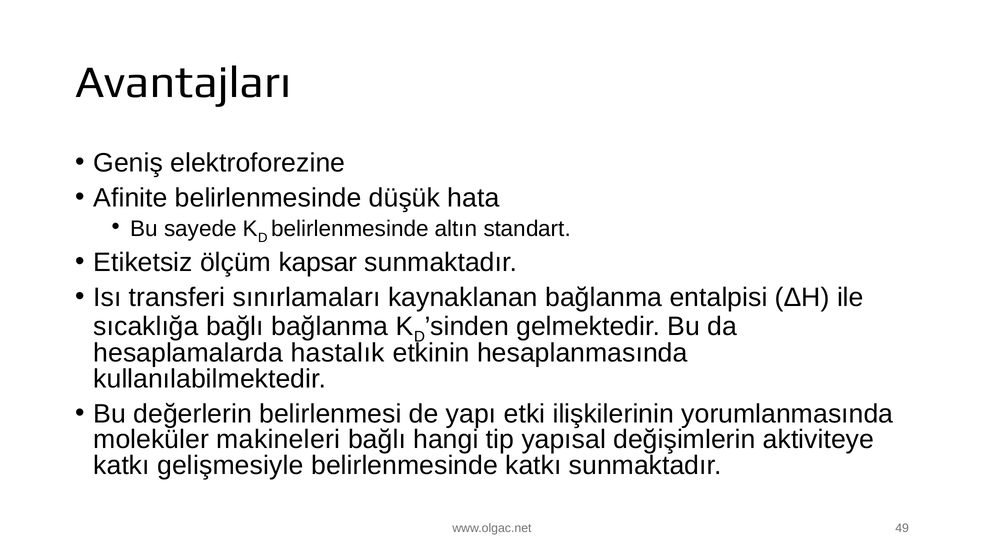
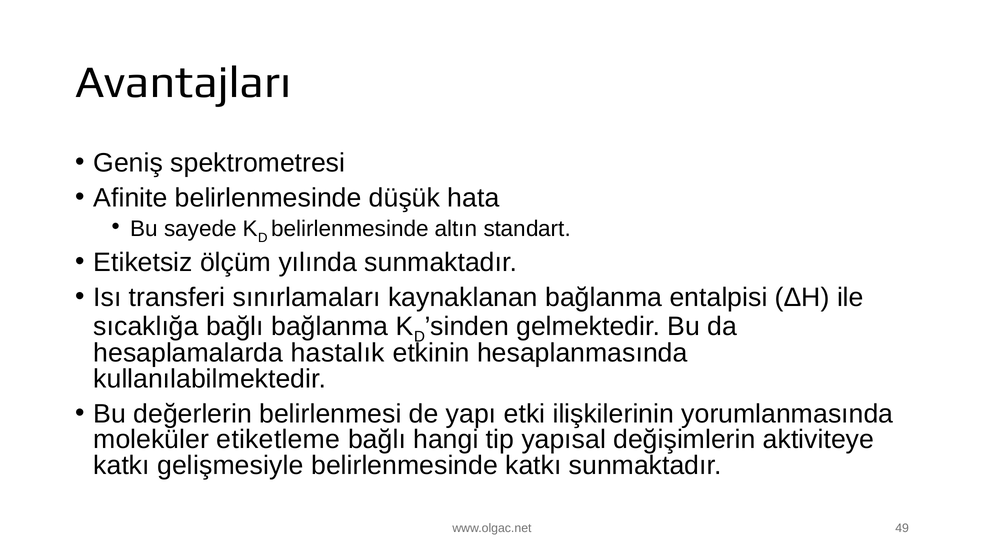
elektroforezine: elektroforezine -> spektrometresi (258, 163)
kapsar: kapsar -> yılında (318, 263)
makineleri: makineleri -> etiketleme (278, 440)
